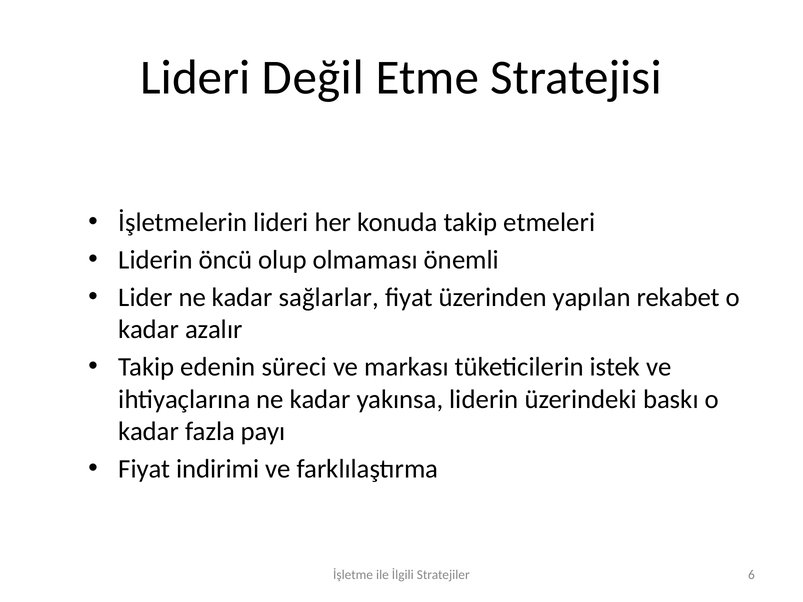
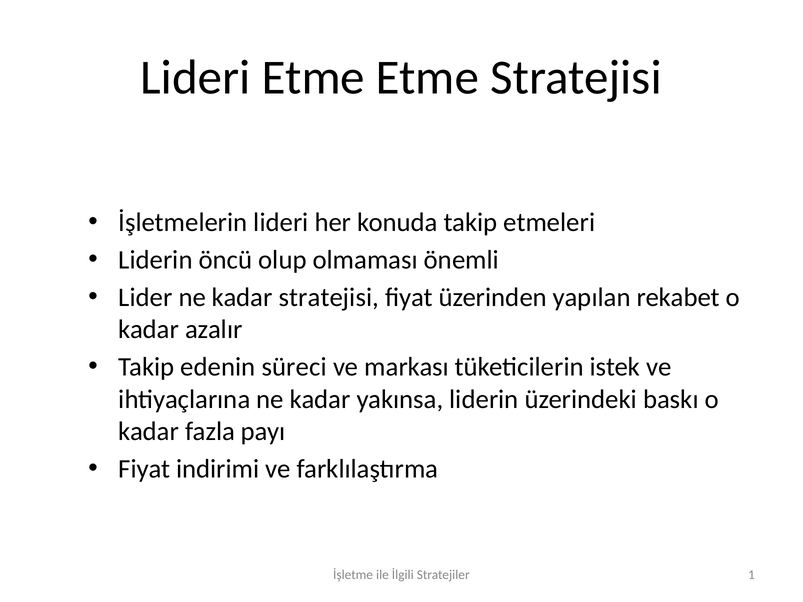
Lideri Değil: Değil -> Etme (313, 78)
kadar sağlarlar: sağlarlar -> stratejisi (329, 298)
6: 6 -> 1 (752, 575)
